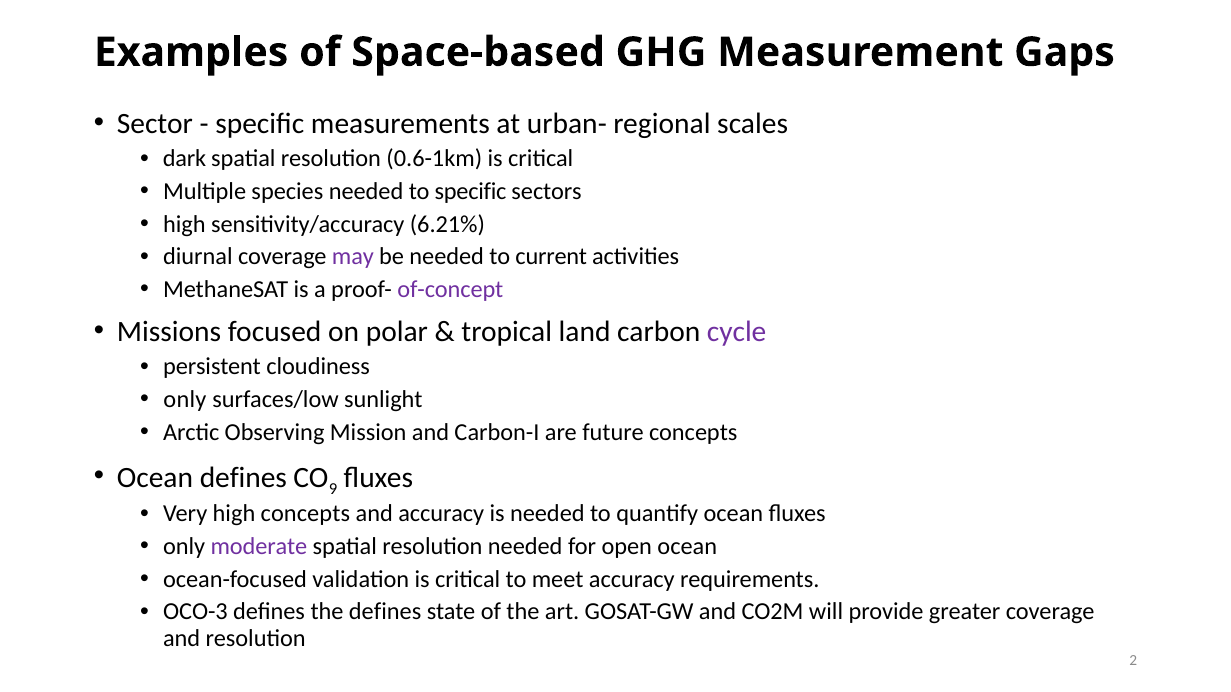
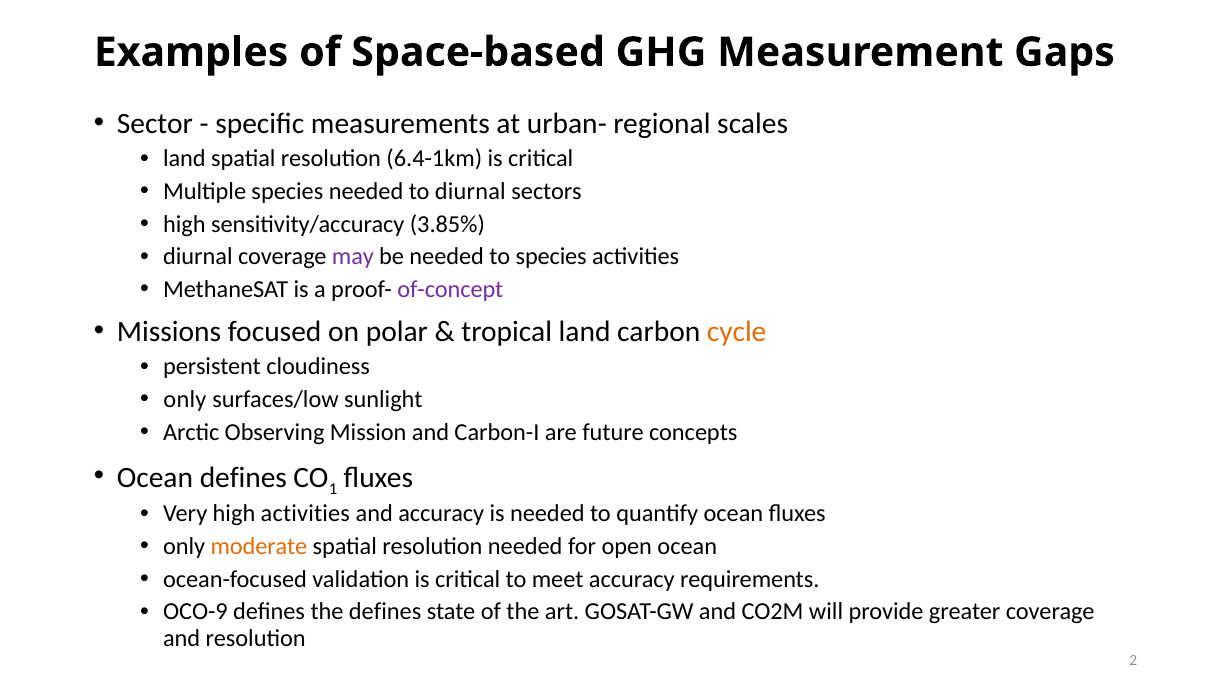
dark: dark -> land (184, 159)
0.6-1km: 0.6-1km -> 6.4-1km (434, 159)
to specific: specific -> diurnal (470, 192)
6.21%: 6.21% -> 3.85% (447, 224)
to current: current -> species (551, 257)
cycle colour: purple -> orange (737, 332)
9: 9 -> 1 (333, 489)
high concepts: concepts -> activities (305, 514)
moderate colour: purple -> orange (259, 547)
OCO-3: OCO-3 -> OCO-9 (195, 612)
